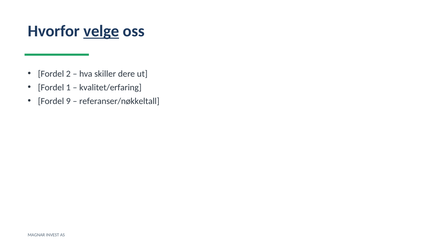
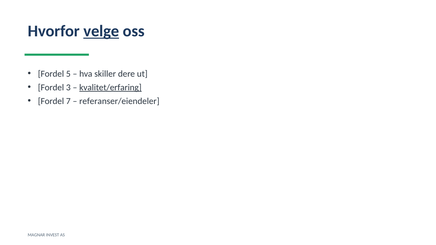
2: 2 -> 5 (68, 74)
1: 1 -> 3 (68, 87)
kvalitet/erfaring underline: none -> present (110, 87)
9: 9 -> 7 (68, 101)
referanser/nøkkeltall: referanser/nøkkeltall -> referanser/eiendeler (119, 101)
